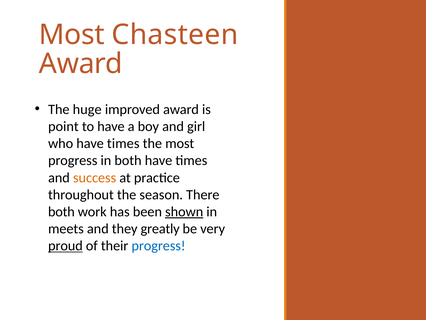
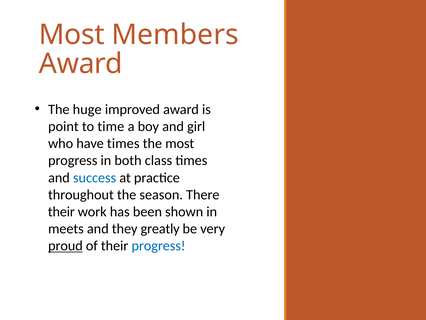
Chasteen: Chasteen -> Members (175, 35)
to have: have -> time (111, 126)
both have: have -> class (158, 160)
success colour: orange -> blue (95, 177)
both: both -> their (61, 211)
shown underline: present -> none (184, 211)
